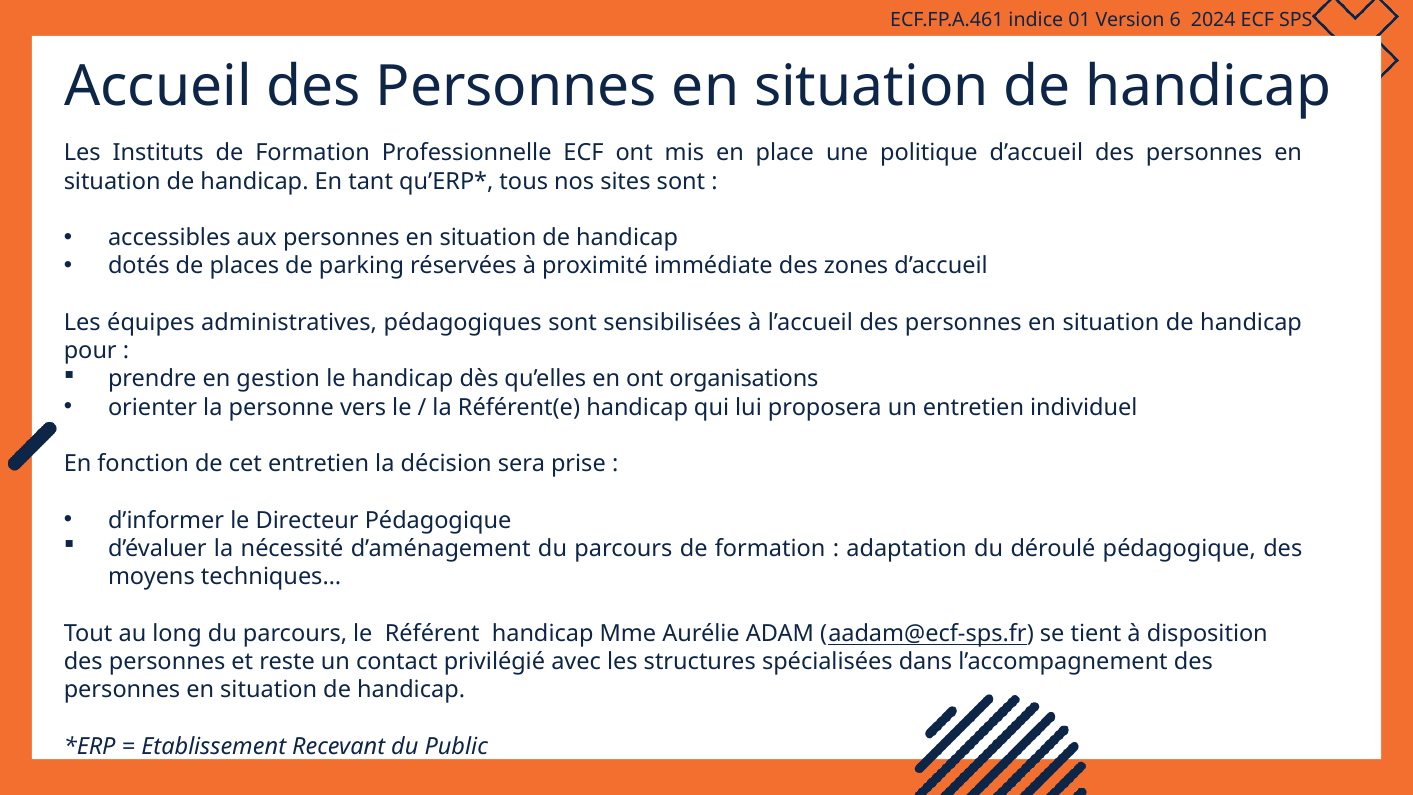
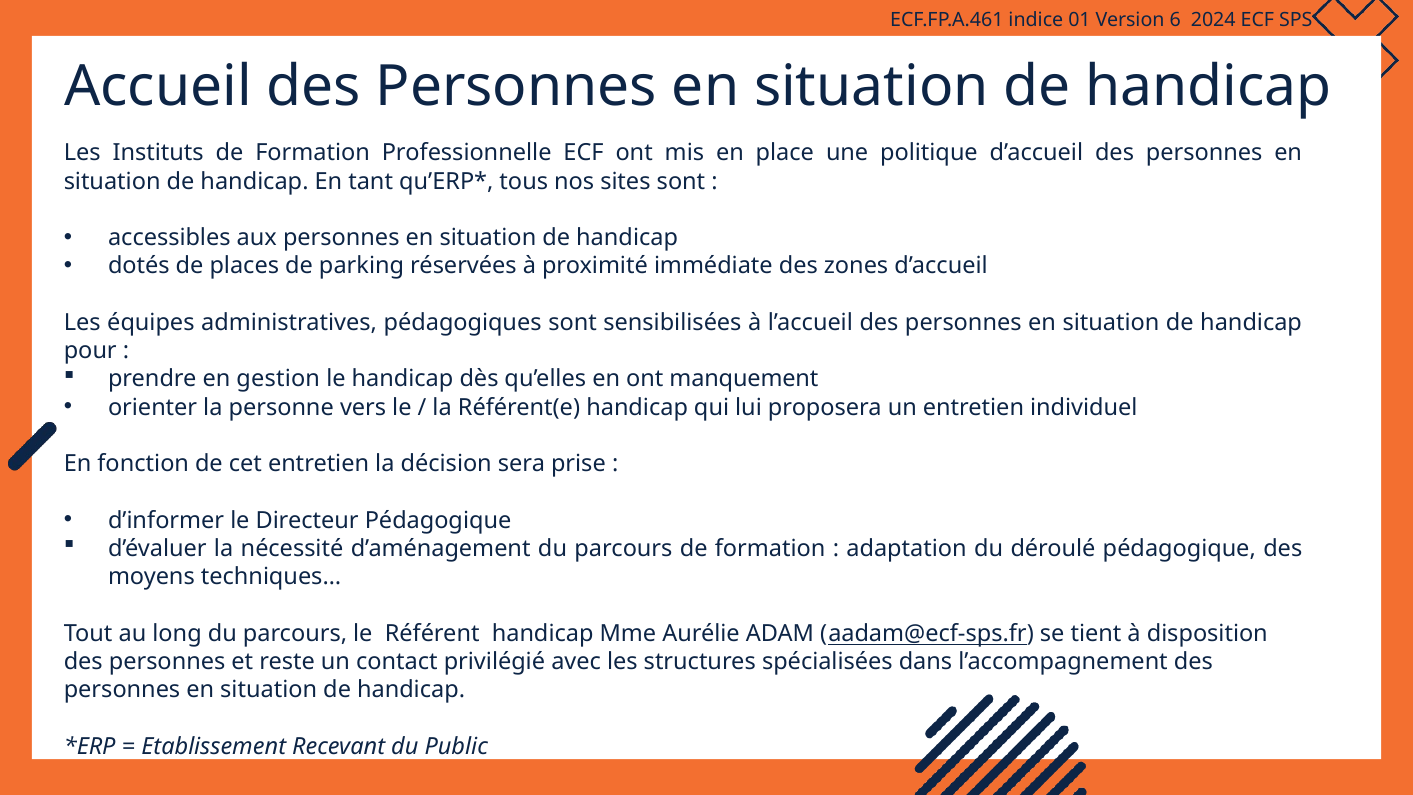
organisations: organisations -> manquement (744, 379)
